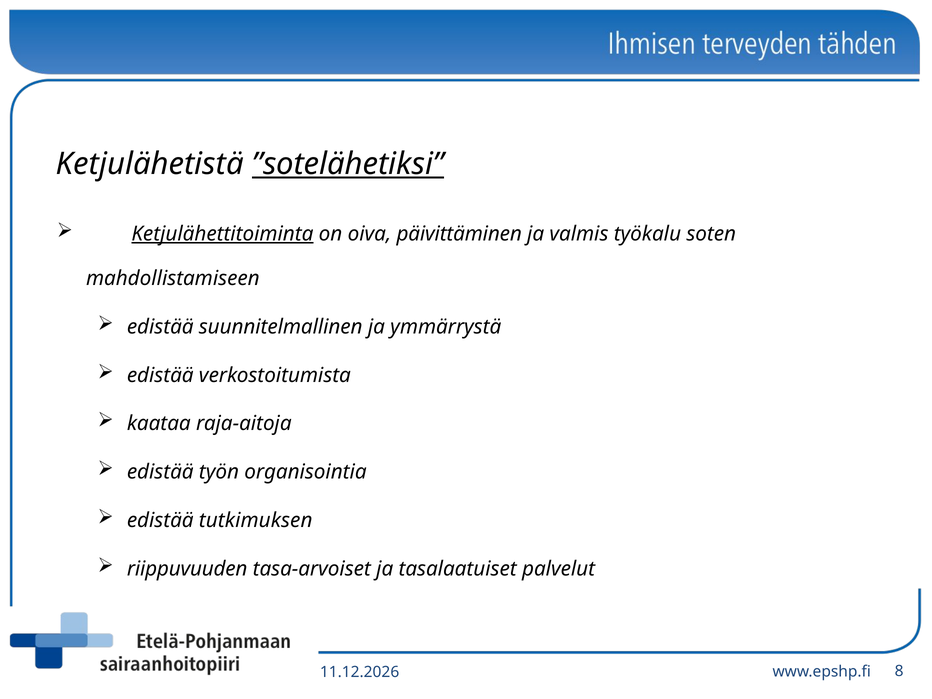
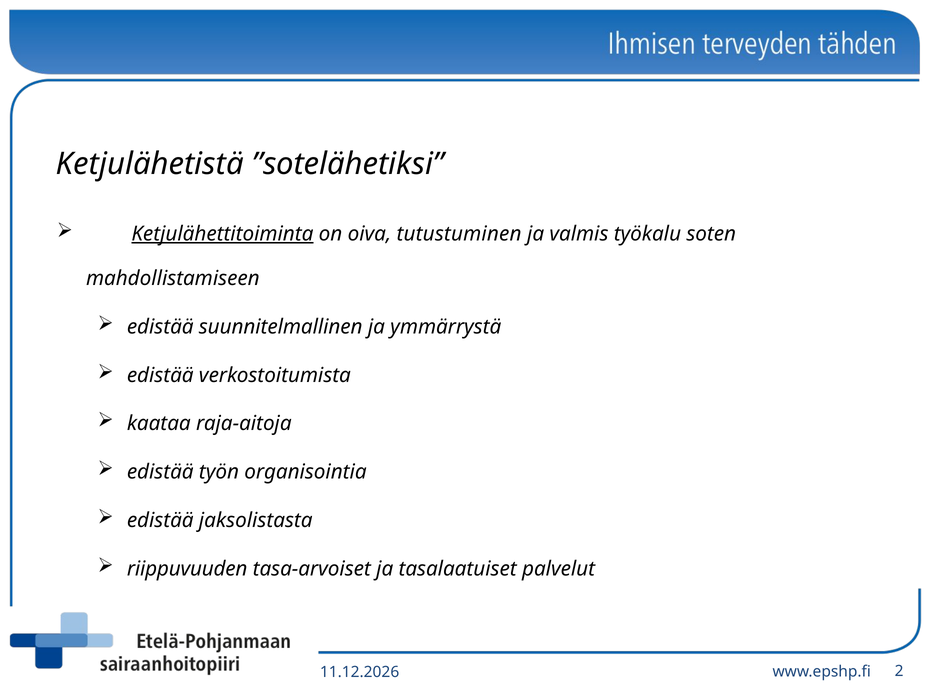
”sotelähetiksi underline: present -> none (348, 164)
päivittäminen: päivittäminen -> tutustuminen (459, 234)
tutkimuksen: tutkimuksen -> jaksolistasta (256, 520)
8: 8 -> 2 (899, 671)
